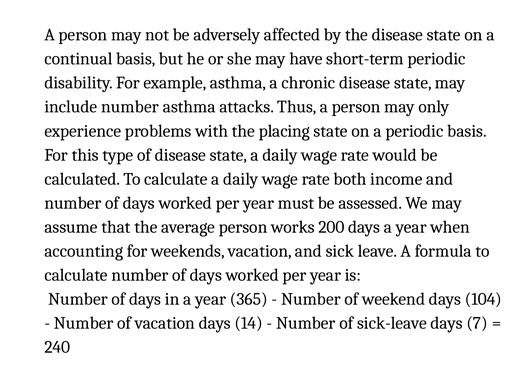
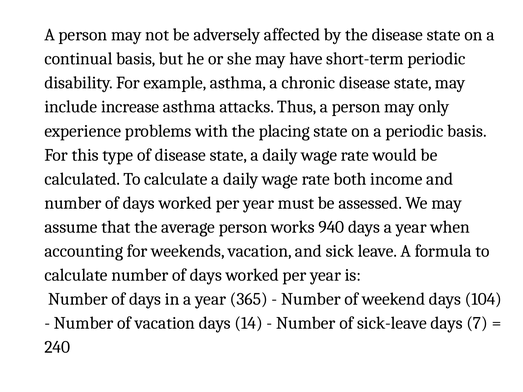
include number: number -> increase (130, 107)
200: 200 -> 940 (331, 227)
